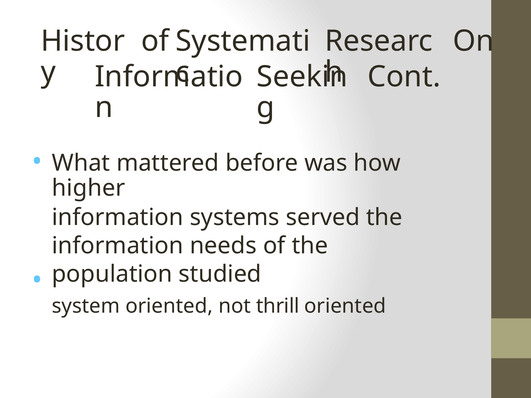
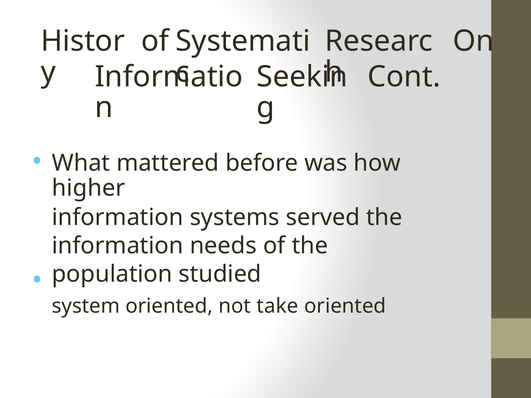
thrill: thrill -> take (278, 306)
